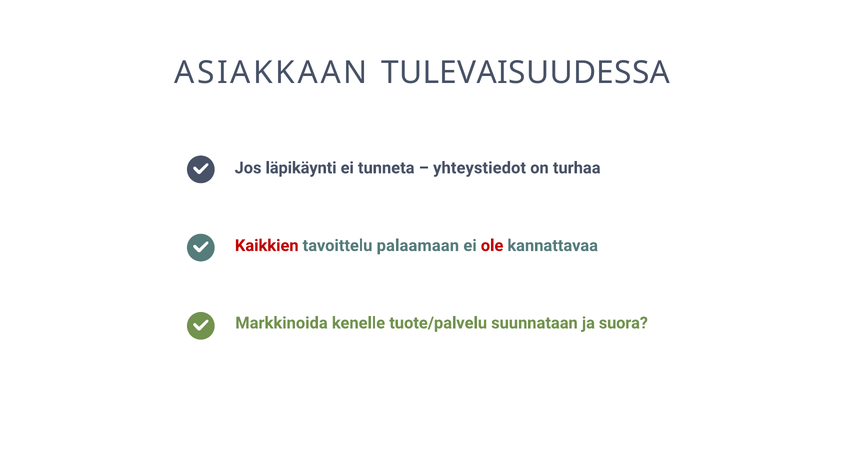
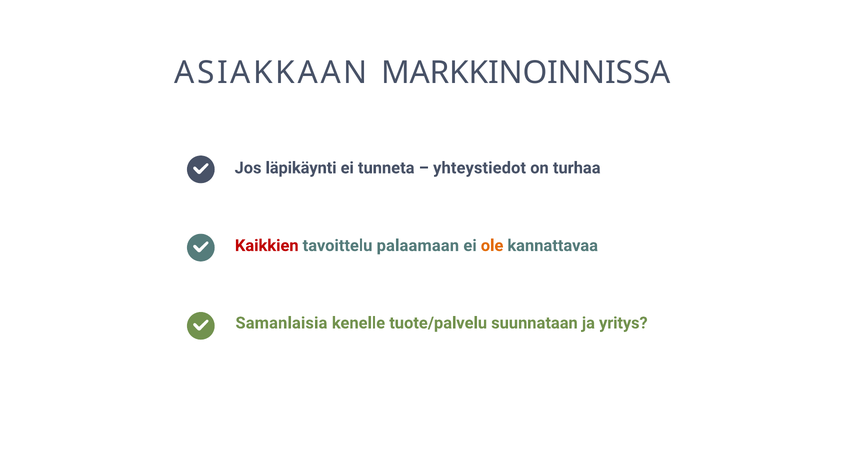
TULEVAISUUDESSA: TULEVAISUUDESSA -> MARKKINOINNISSA (526, 73)
ole colour: red -> orange (492, 246)
Markkinoida: Markkinoida -> Samanlaisia (281, 323)
suora: suora -> yritys (623, 323)
